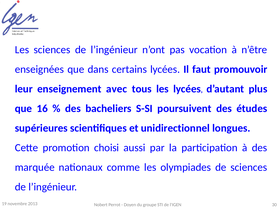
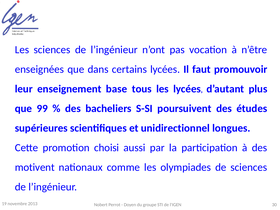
avec: avec -> base (117, 89)
16: 16 -> 99 (42, 108)
marquée: marquée -> motivent (35, 167)
